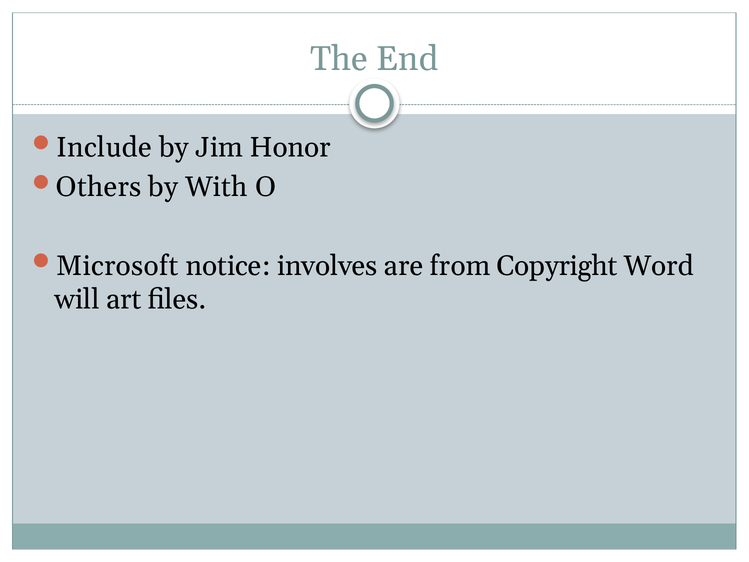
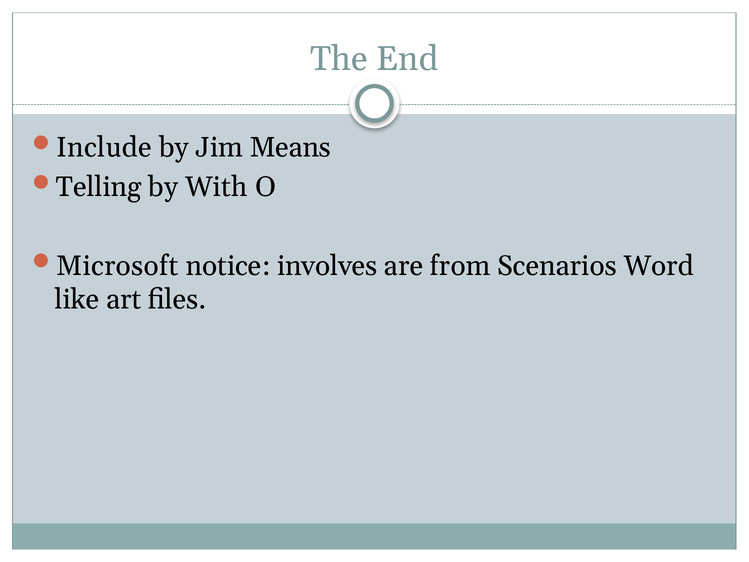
Honor: Honor -> Means (290, 148)
Others: Others -> Telling (99, 187)
Copyright: Copyright -> Scenarios (557, 266)
will: will -> like (77, 299)
